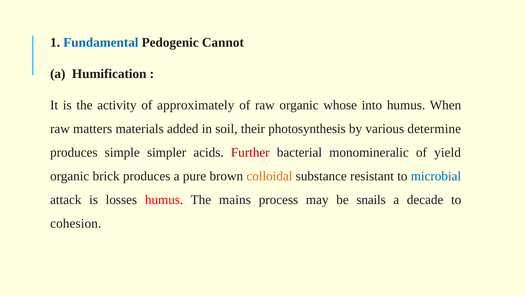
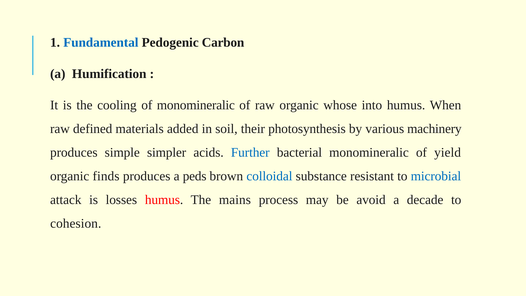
Cannot: Cannot -> Carbon (223, 42)
activity: activity -> cooling (117, 105)
of approximately: approximately -> monomineralic (196, 105)
matters: matters -> defined (93, 129)
determine: determine -> machinery (434, 129)
Further colour: red -> blue (250, 152)
brick: brick -> finds (106, 176)
pure: pure -> peds (195, 176)
colloidal colour: orange -> blue (269, 176)
snails: snails -> avoid (371, 200)
